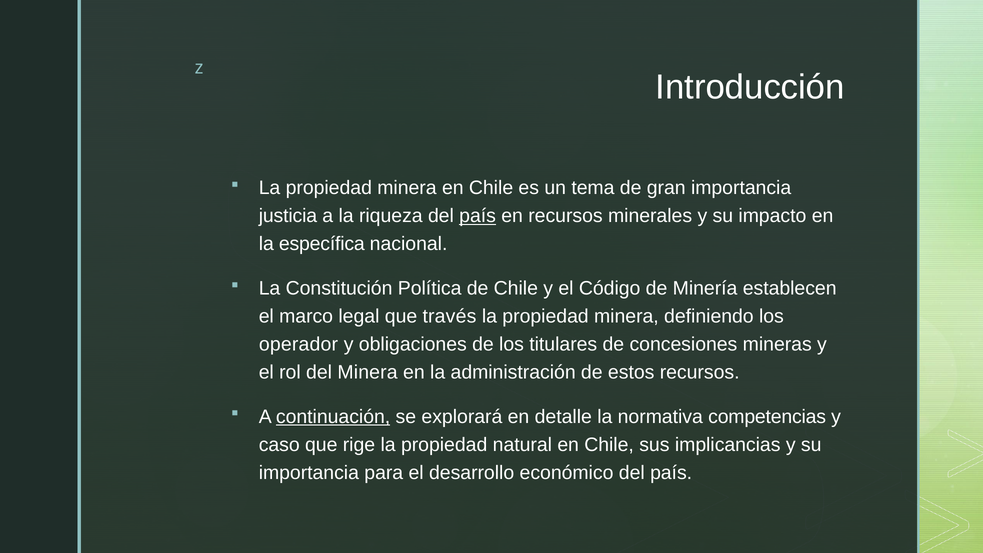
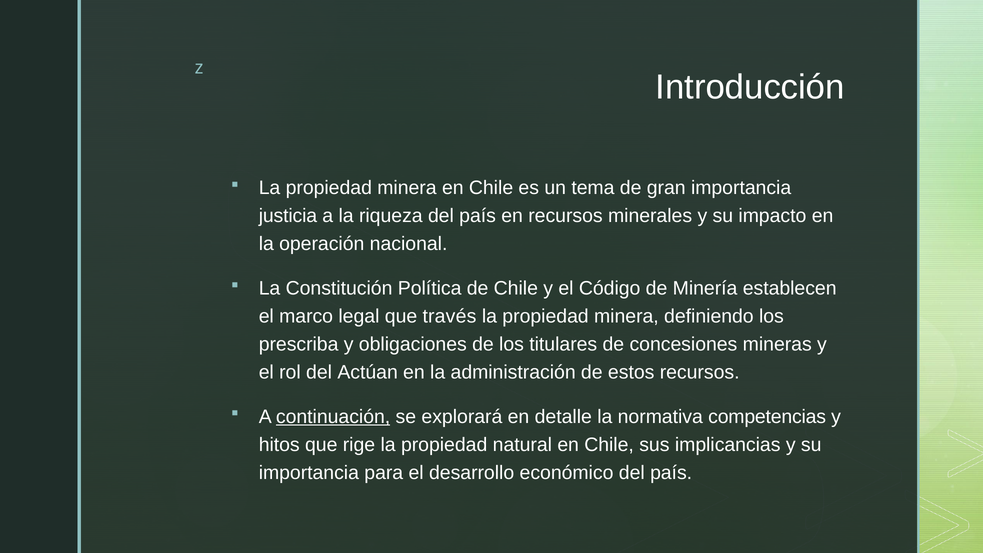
país underline: present -> none (478, 216)
específica: específica -> operación (322, 244)
operador: operador -> prescriba (299, 344)
del Minera: Minera -> Actúan (368, 372)
caso: caso -> hitos (279, 445)
